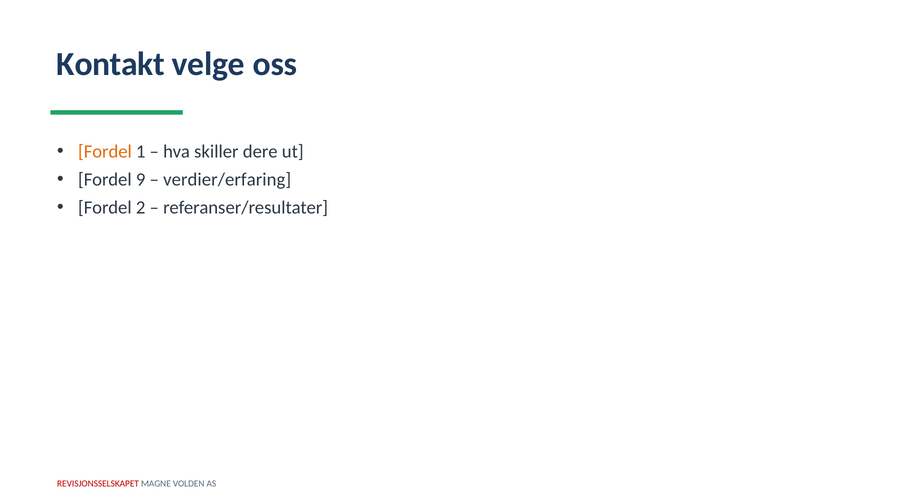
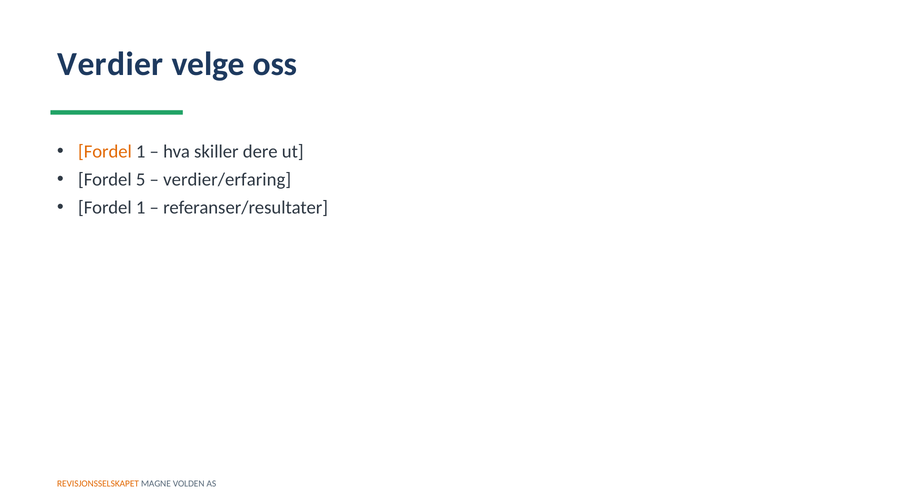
Kontakt: Kontakt -> Verdier (110, 64)
9: 9 -> 5 (141, 180)
2: 2 -> 1 (141, 208)
REVISJONSSELSKAPET colour: red -> orange (98, 484)
